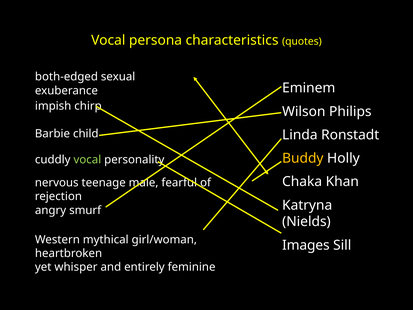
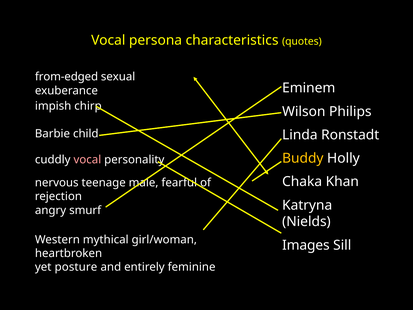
both-edged: both-edged -> from-edged (67, 77)
vocal colour: light green -> pink (87, 160)
whisper: whisper -> posture (76, 267)
